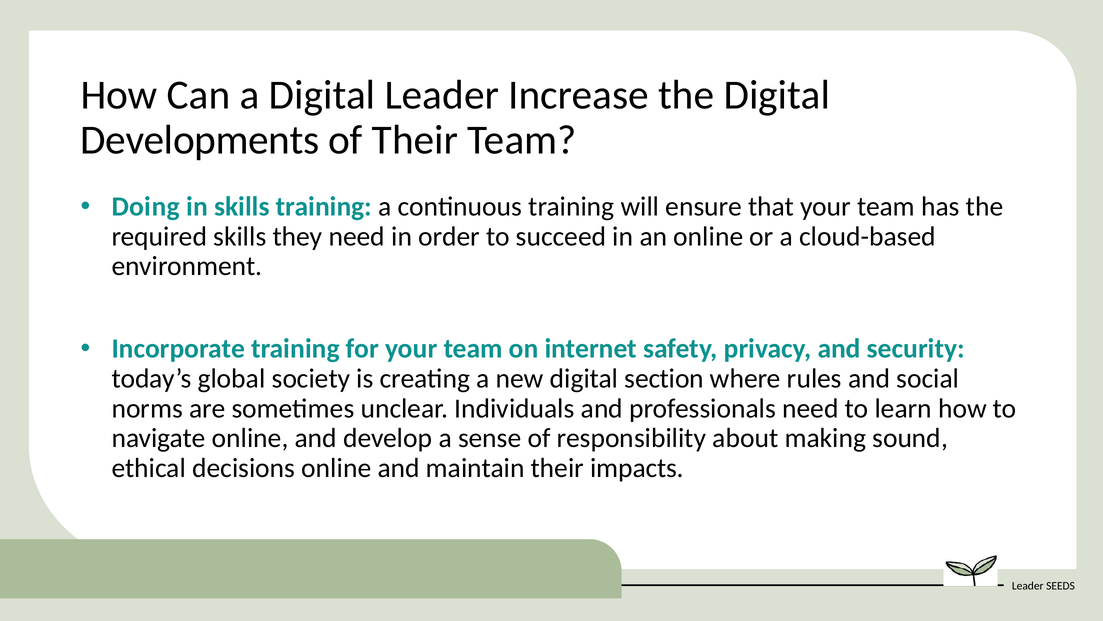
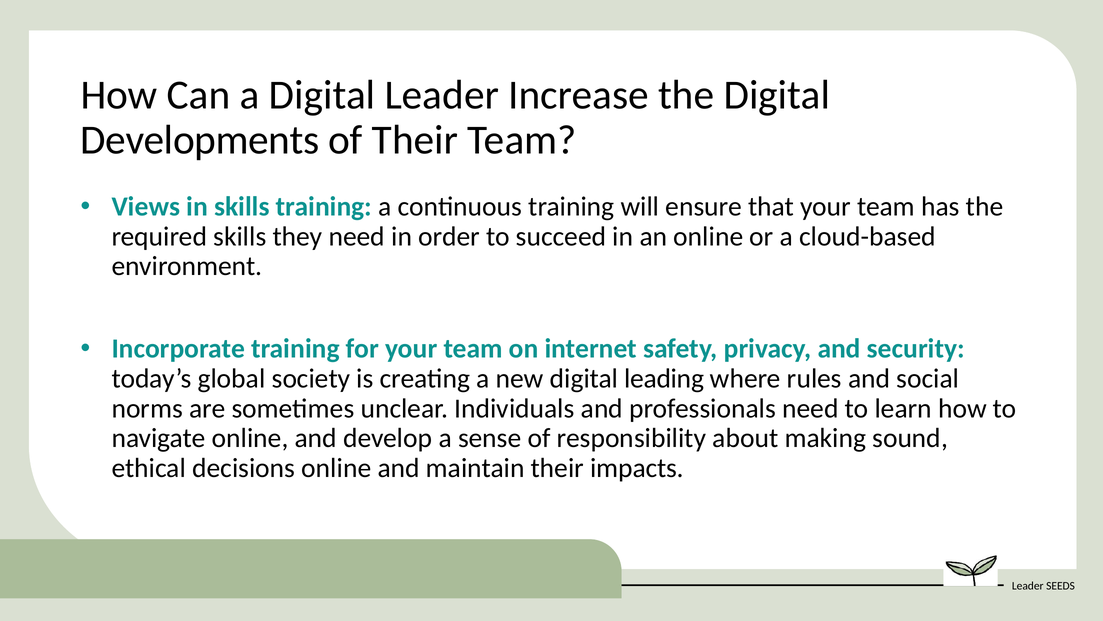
Doing: Doing -> Views (146, 206)
section: section -> leading (664, 378)
